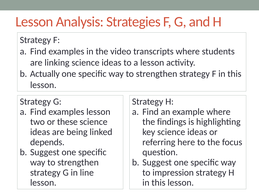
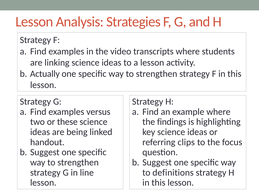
examples lesson: lesson -> versus (98, 111)
depends: depends -> handout (47, 142)
here: here -> clips (186, 142)
impression: impression -> definitions (173, 172)
